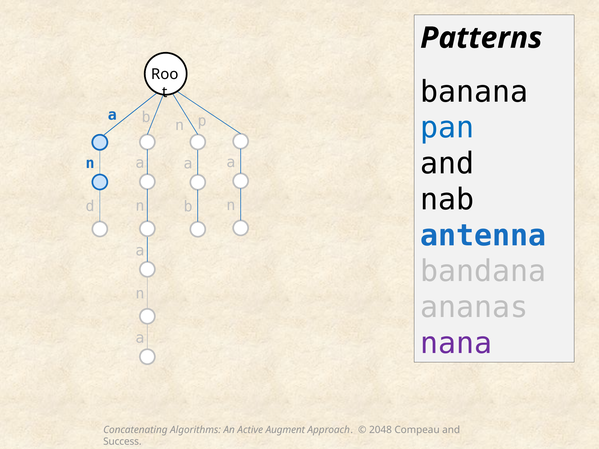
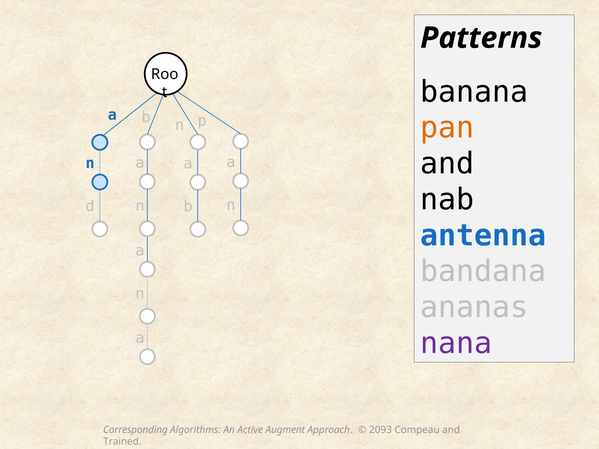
pan colour: blue -> orange (447, 128)
Concatenating: Concatenating -> Corresponding (135, 430)
2048: 2048 -> 2093 (380, 430)
Success: Success -> Trained (122, 442)
